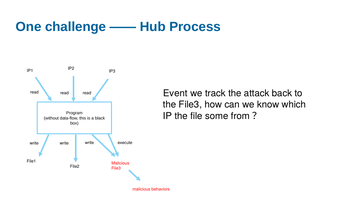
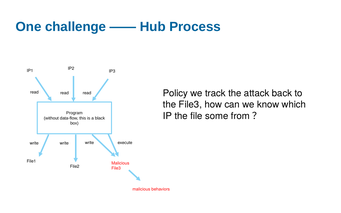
Event: Event -> Policy (175, 93)
